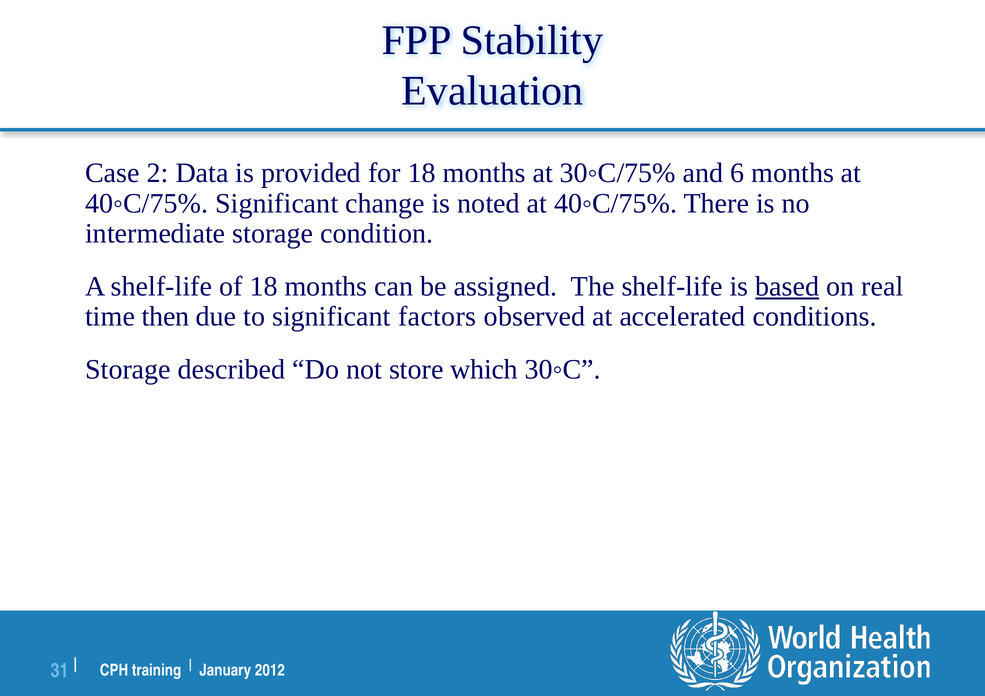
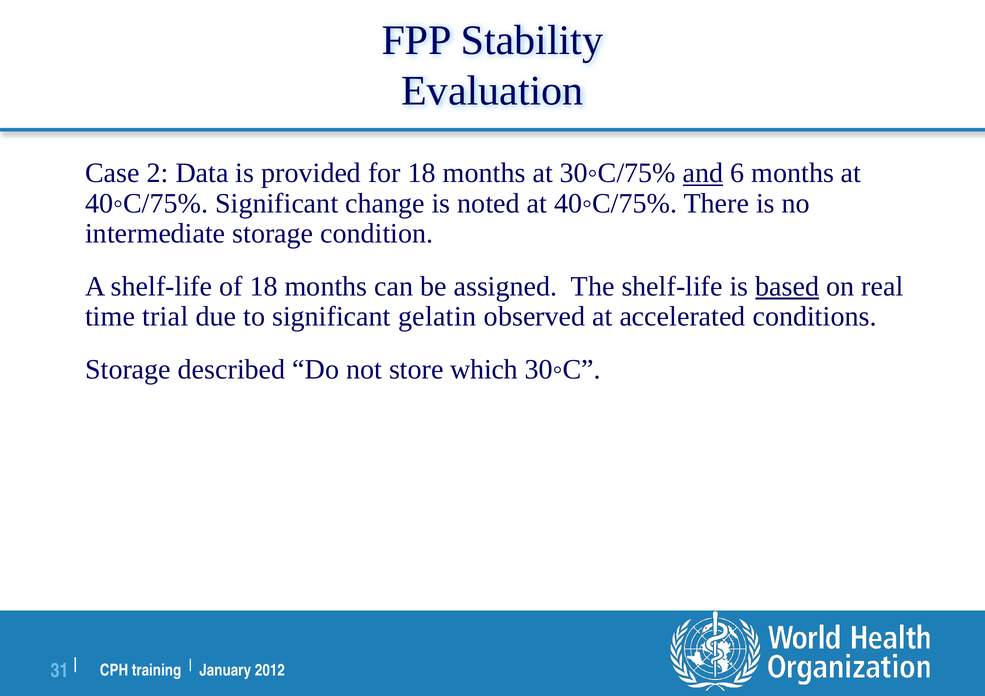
and underline: none -> present (703, 173)
then: then -> trial (165, 317)
factors: factors -> gelatin (437, 317)
